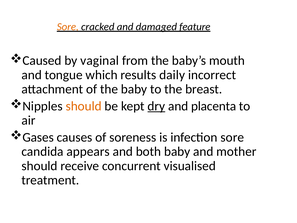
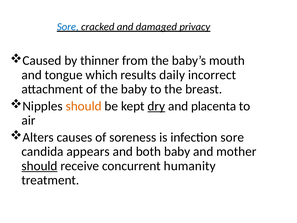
Sore colour: orange -> blue (68, 27)
feature: feature -> privacy (195, 27)
vaginal: vaginal -> thinner (100, 61)
Gases: Gases -> Alters (38, 137)
should underline: none -> present (40, 166)
visualised: visualised -> humanity (190, 166)
